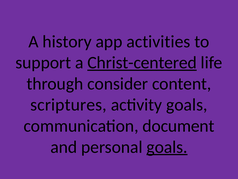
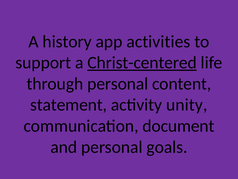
through consider: consider -> personal (118, 84)
scriptures: scriptures -> statement (69, 105)
activity goals: goals -> unity (187, 105)
goals underline: present -> none (167, 147)
